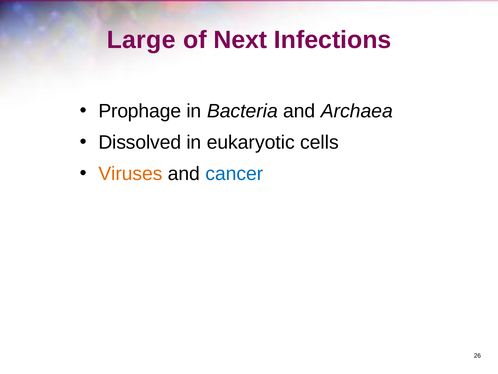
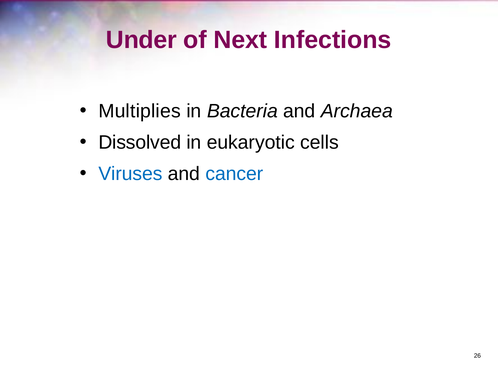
Large: Large -> Under (141, 40)
Prophage: Prophage -> Multiplies (140, 111)
Viruses colour: orange -> blue (130, 173)
